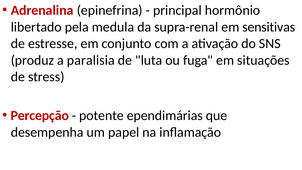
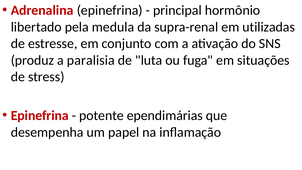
sensitivas: sensitivas -> utilizadas (269, 27)
Percepção: Percepção -> Epinefrina (40, 116)
